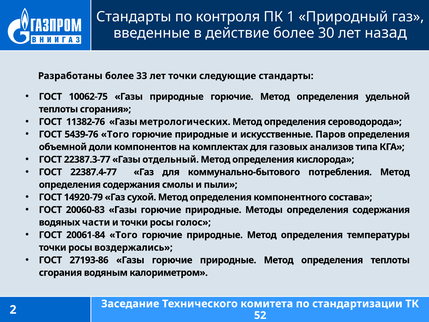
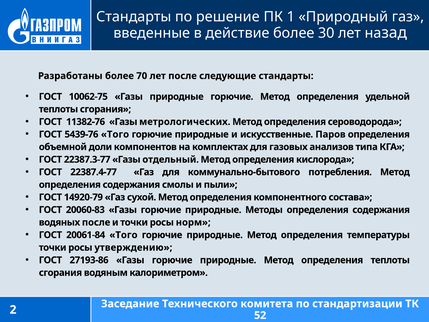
контроля: контроля -> решение (228, 17)
33: 33 -> 70 (142, 76)
лет точки: точки -> после (183, 76)
водяных части: части -> после (96, 222)
голос: голос -> норм (193, 222)
воздержались: воздержались -> утверждению (133, 247)
